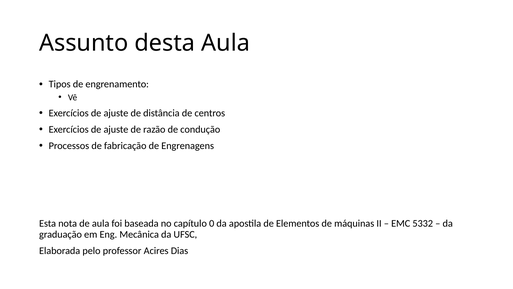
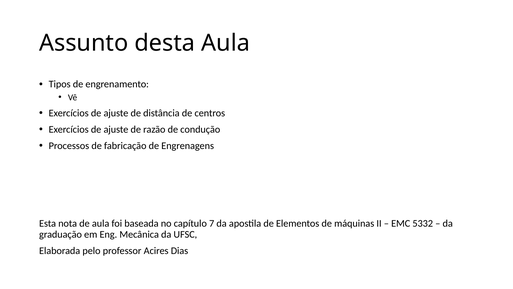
0: 0 -> 7 (212, 223)
